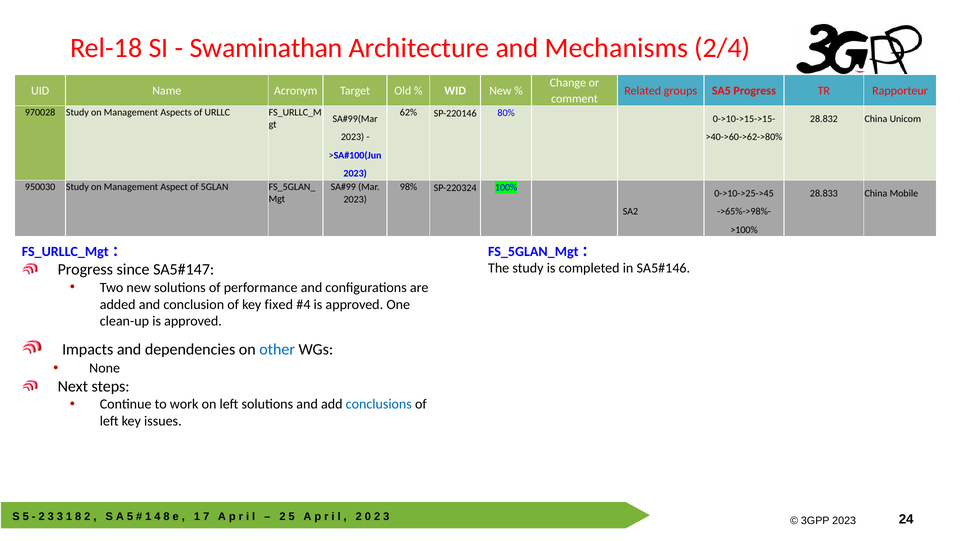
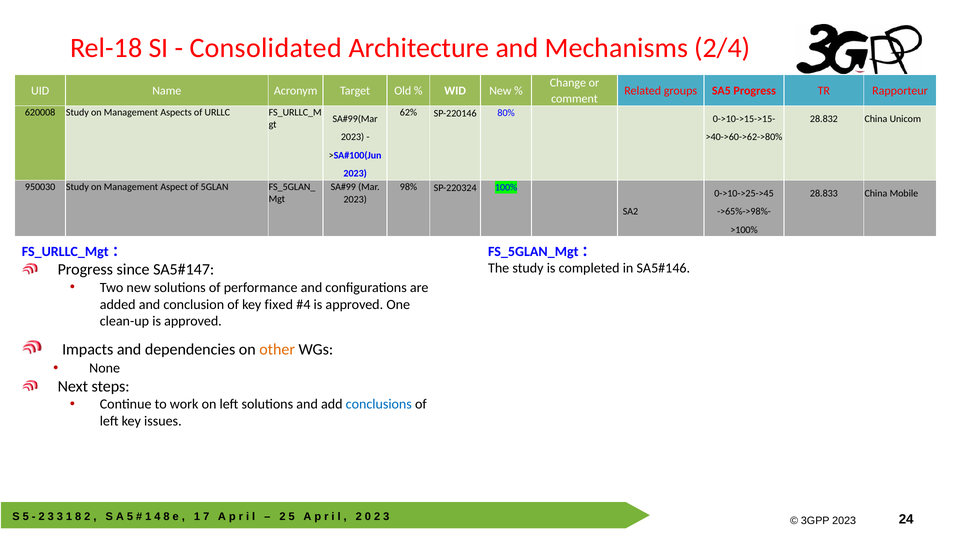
Swaminathan: Swaminathan -> Consolidated (266, 48)
970028: 970028 -> 620008 (40, 112)
other colour: blue -> orange (277, 350)
